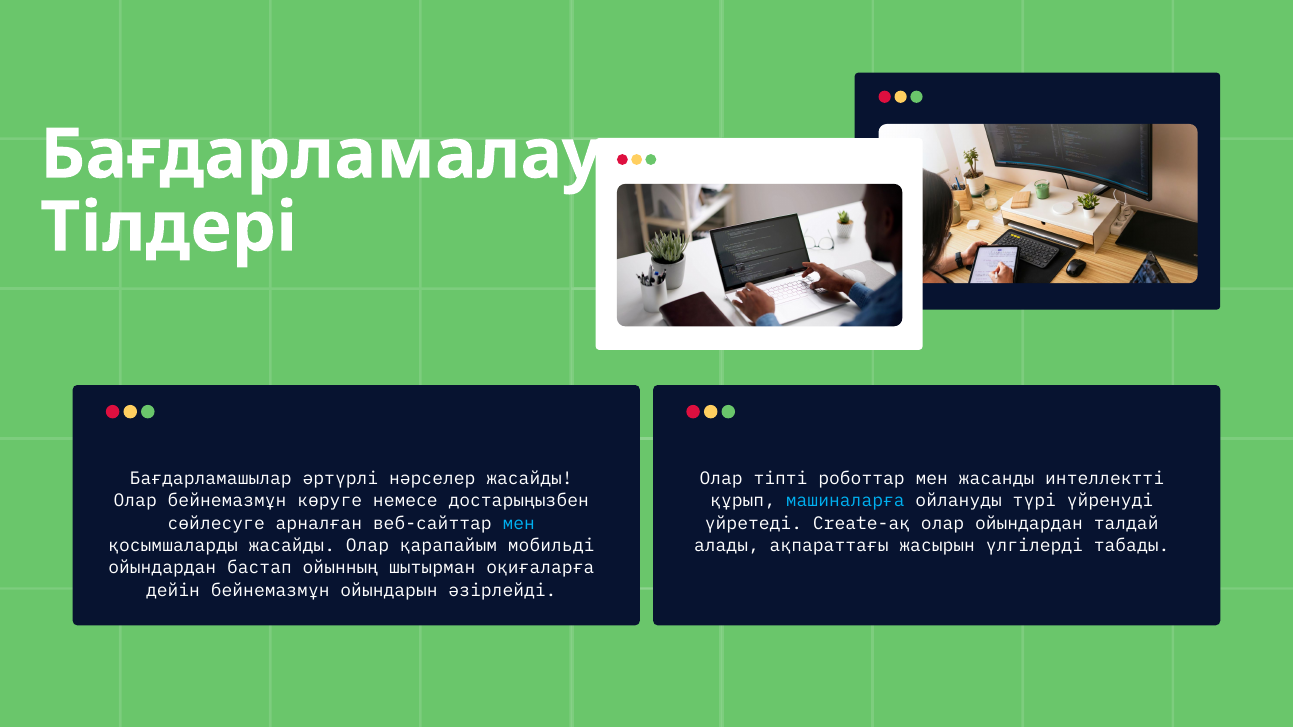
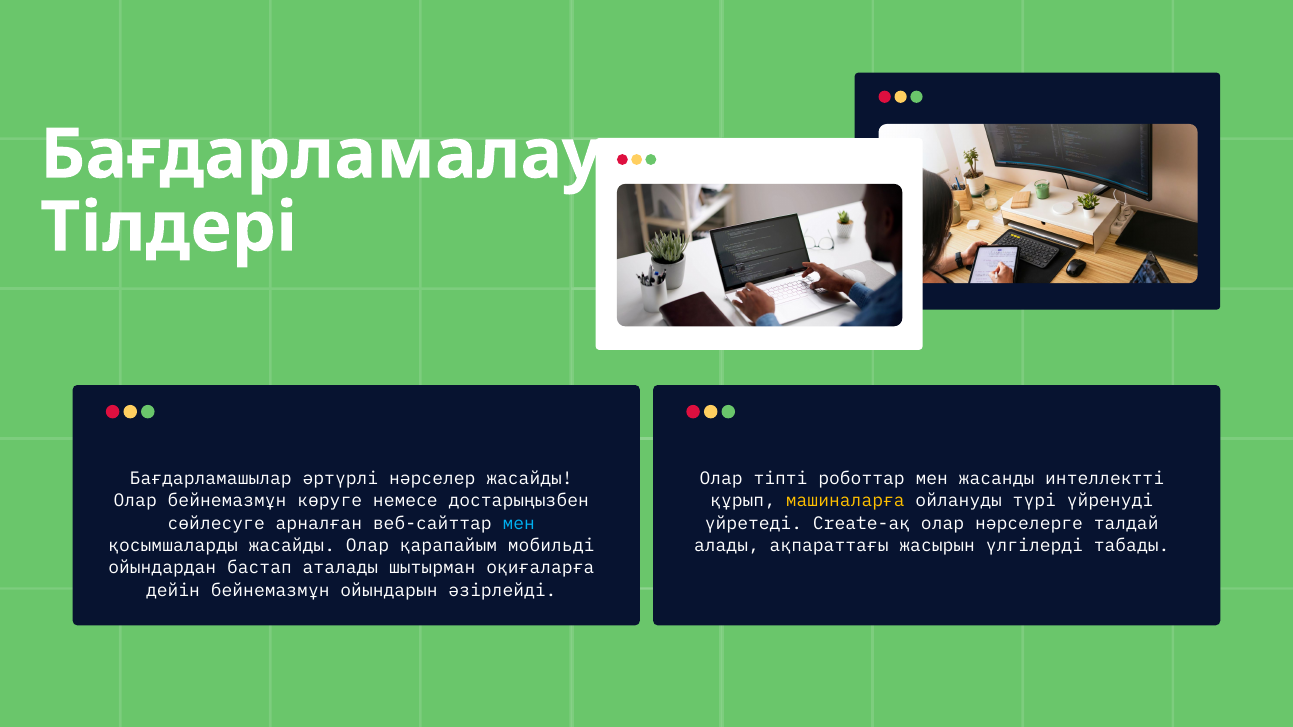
машиналарға colour: light blue -> yellow (845, 501)
олар ойындардан: ойындардан -> нәрселерге (1029, 524)
ойынның: ойынның -> аталады (340, 568)
